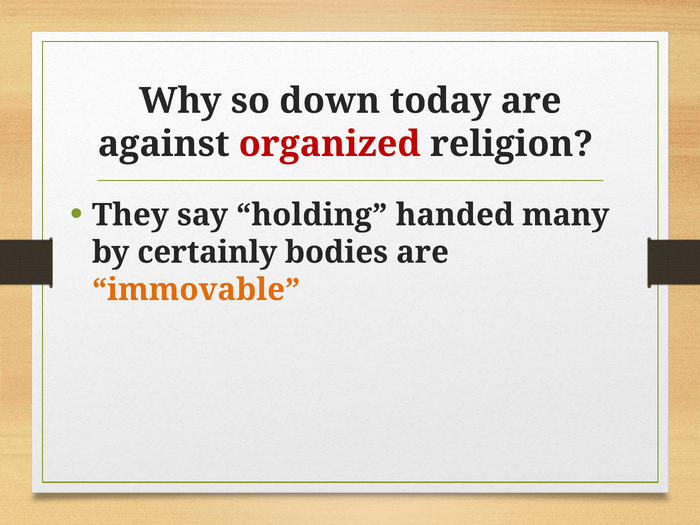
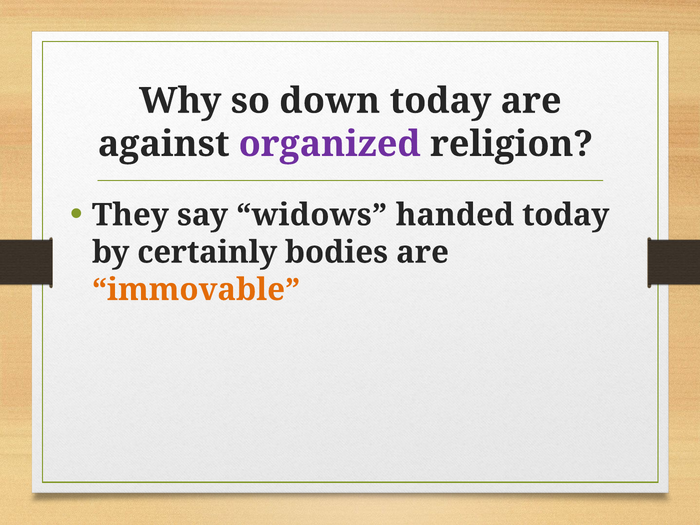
organized colour: red -> purple (330, 144)
holding: holding -> widows (312, 215)
handed many: many -> today (566, 215)
